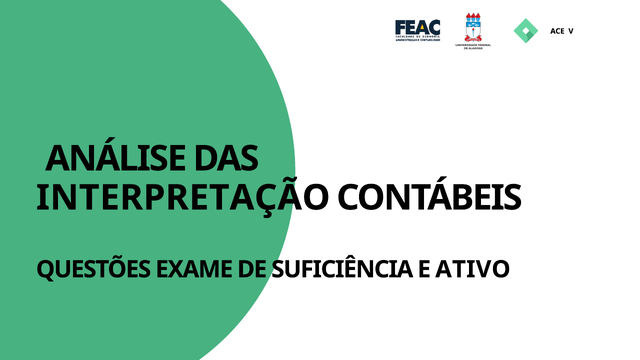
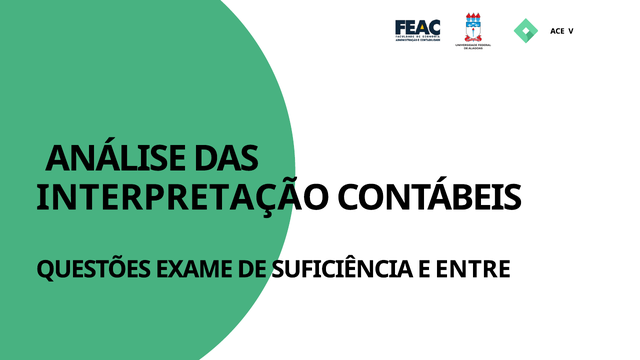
ATIVO: ATIVO -> ENTRE (473, 269)
